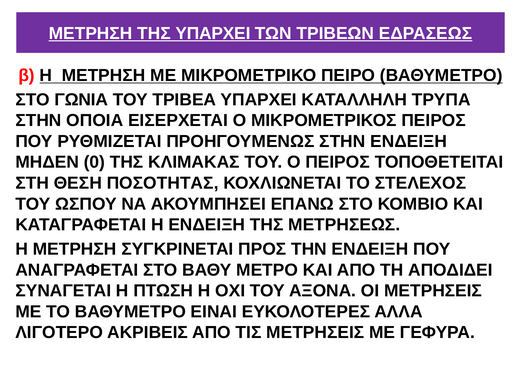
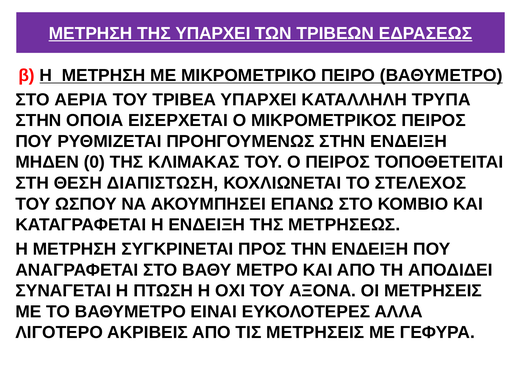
ΓΩΝΙΑ: ΓΩΝΙΑ -> ΑΕΡΙΑ (81, 100)
ΠΟΣΟΤΗΤΑΣ: ΠΟΣΟΤΗΤΑΣ -> ΔΙΑΠΙΣΤΩΣΗ (163, 183)
